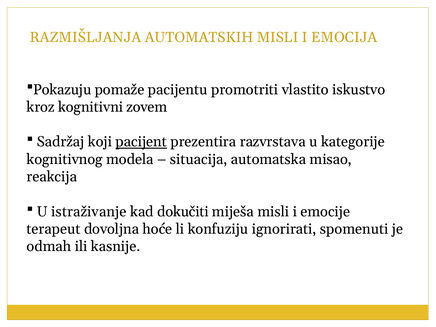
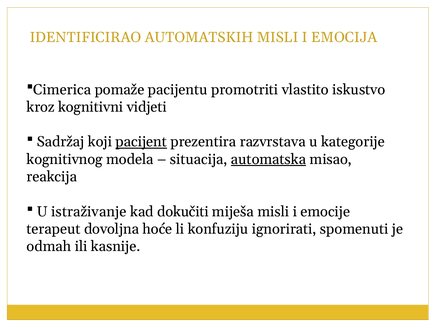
RAZMIŠLJANJA: RAZMIŠLJANJA -> IDENTIFICIRAO (85, 37)
Pokazuju: Pokazuju -> Cimerica (62, 90)
zovem: zovem -> vidjeti (147, 107)
automatska underline: none -> present (269, 159)
